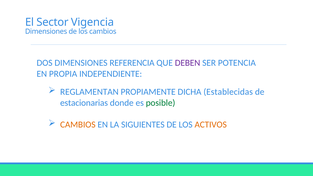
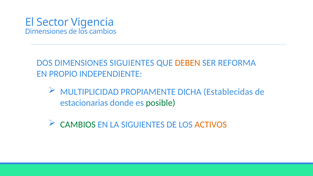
DIMENSIONES REFERENCIA: REFERENCIA -> SIGUIENTES (132, 63)
DEBEN colour: purple -> orange (188, 63)
POTENCIA: POTENCIA -> REFORMA (237, 63)
PROPIA: PROPIA -> PROPIO (63, 74)
REGLAMENTAN: REGLAMENTAN -> MULTIPLICIDAD (89, 92)
CAMBIOS colour: orange -> green (78, 125)
